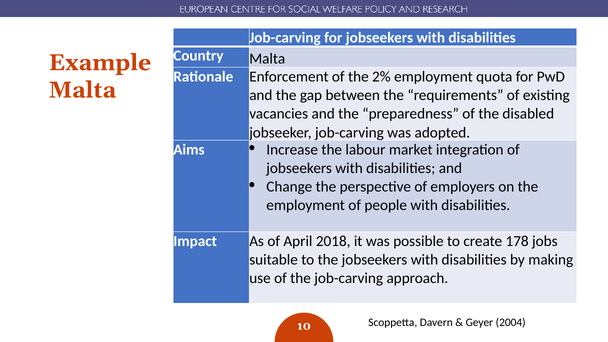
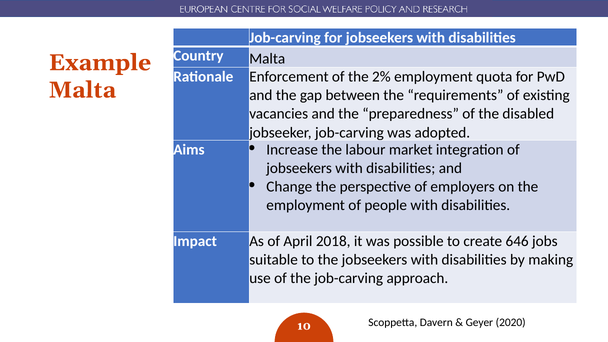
178: 178 -> 646 (517, 241)
2004: 2004 -> 2020 (511, 323)
